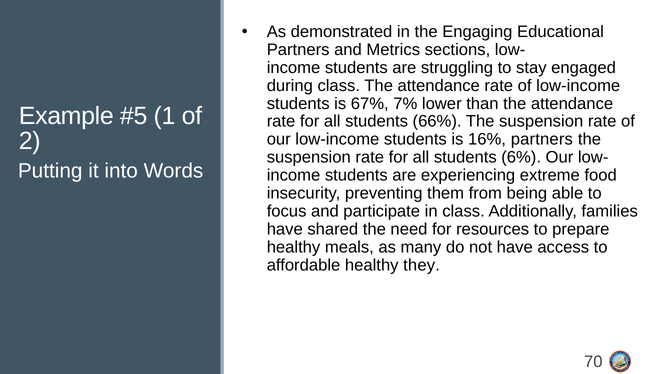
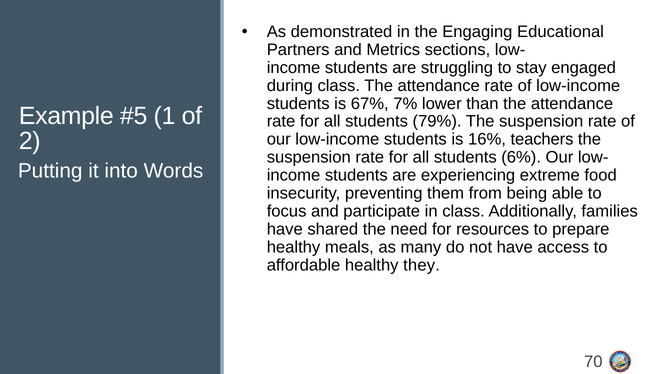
66%: 66% -> 79% (437, 122)
16% partners: partners -> teachers (542, 139)
